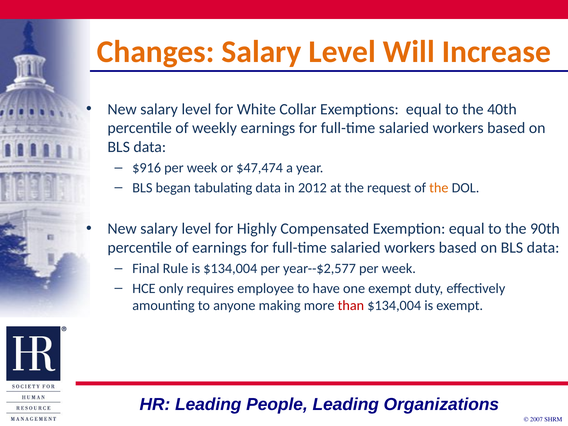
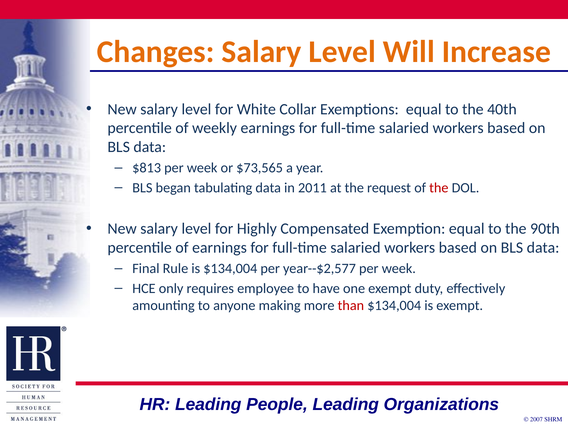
$916: $916 -> $813 (147, 168)
$47,474: $47,474 -> $73,565 (260, 168)
2012: 2012 -> 2011 (312, 188)
the colour: orange -> red (439, 188)
